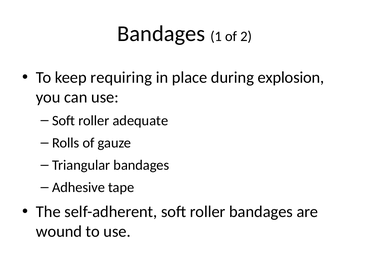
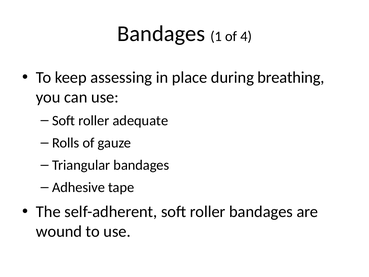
2: 2 -> 4 (246, 36)
requiring: requiring -> assessing (121, 77)
explosion: explosion -> breathing (291, 77)
